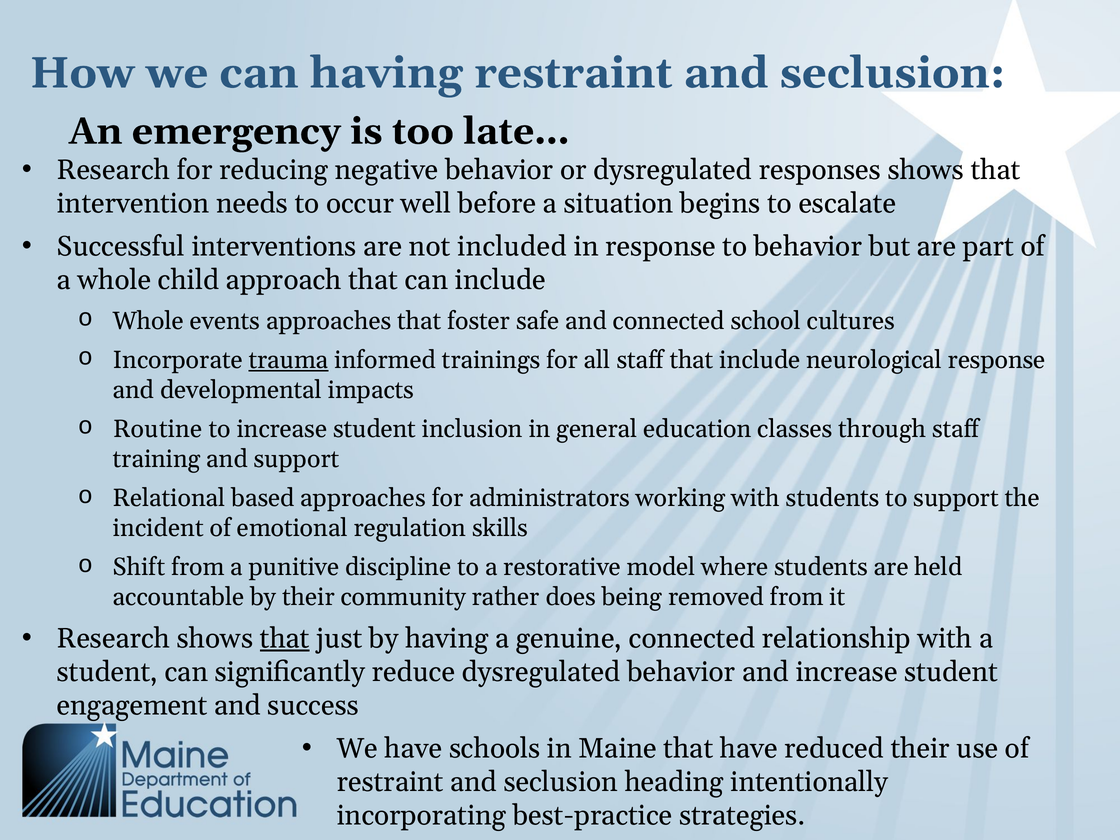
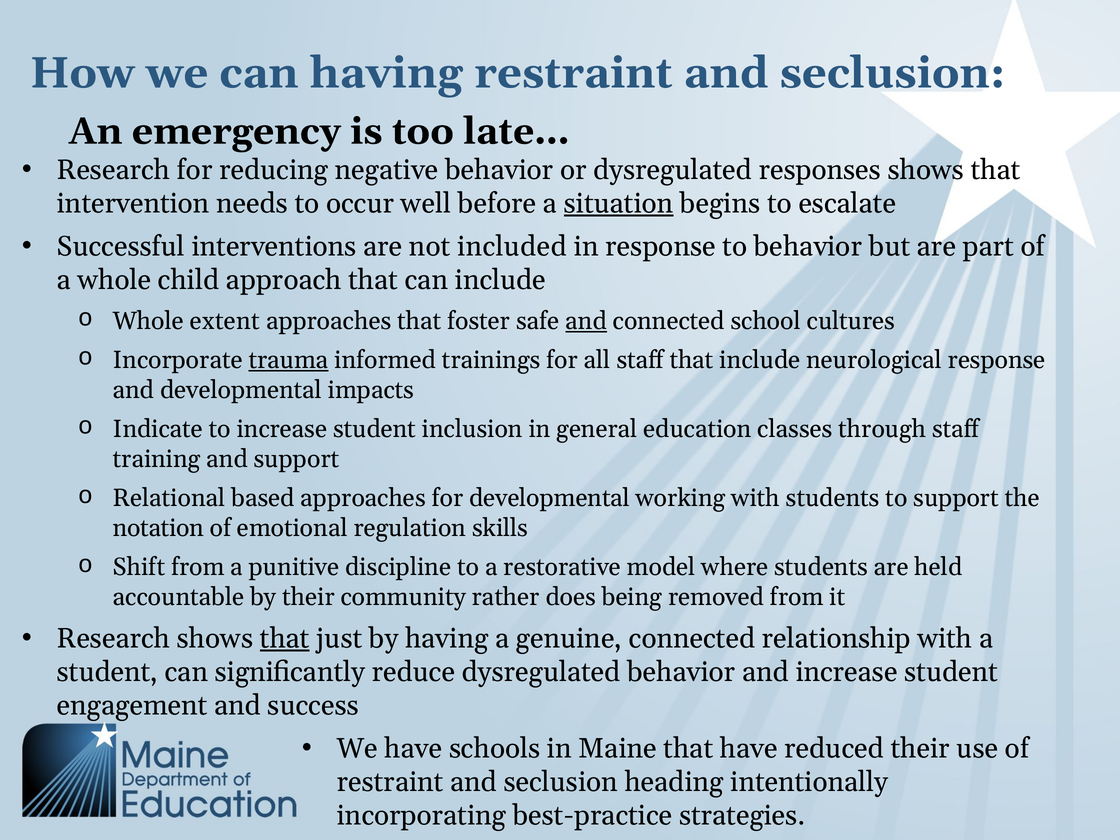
situation underline: none -> present (619, 203)
events: events -> extent (225, 321)
and underline: none -> present (586, 321)
Routine: Routine -> Indicate (158, 429)
for administrators: administrators -> developmental (550, 498)
incident: incident -> notation (158, 528)
